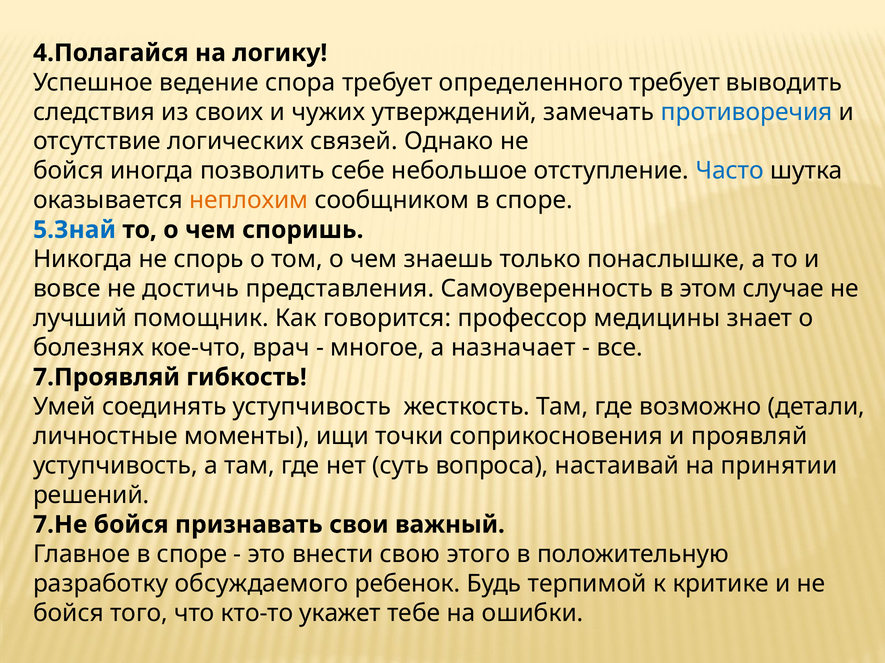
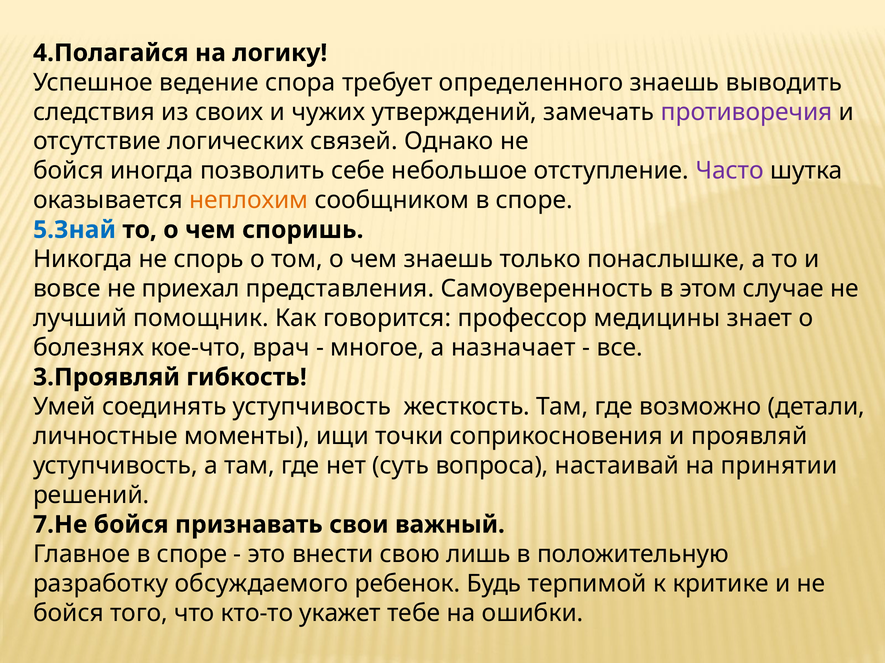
определенного требует: требует -> знаешь (675, 83)
противоречия colour: blue -> purple (747, 112)
Часто colour: blue -> purple (730, 171)
достичь: достичь -> приехал (191, 289)
7.Проявляй: 7.Проявляй -> 3.Проявляй (106, 378)
этого: этого -> лишь (479, 555)
